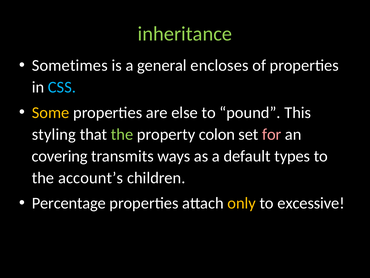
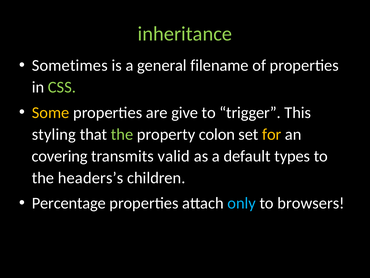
encloses: encloses -> filename (220, 65)
CSS colour: light blue -> light green (62, 87)
else: else -> give (185, 112)
pound: pound -> trigger (250, 112)
for colour: pink -> yellow (272, 134)
ways: ways -> valid (174, 156)
account’s: account’s -> headers’s (91, 178)
only colour: yellow -> light blue (242, 203)
excessive: excessive -> browsers (311, 203)
